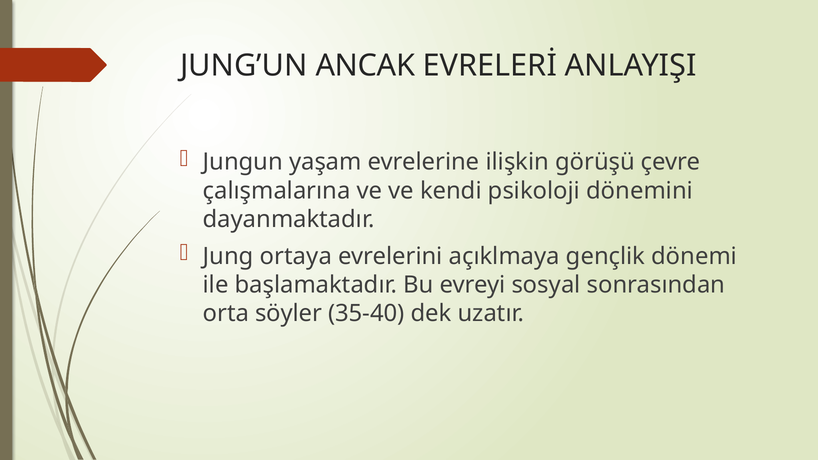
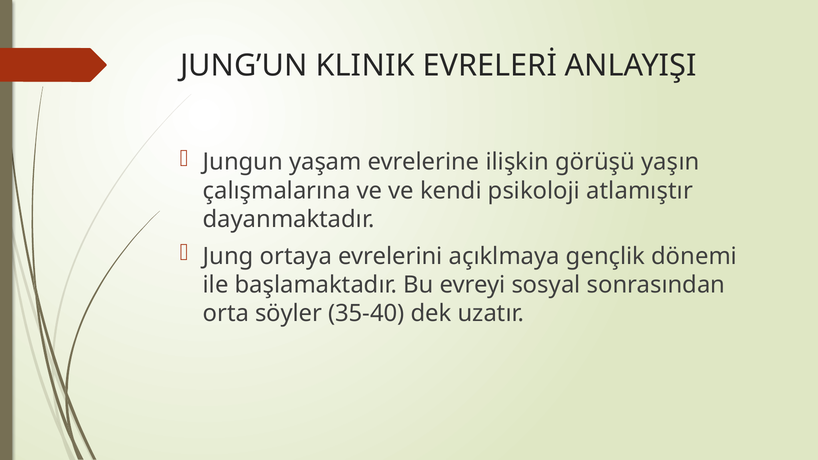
ANCAK: ANCAK -> KLINIK (365, 66)
çevre: çevre -> yaşın (670, 162)
dönemini: dönemini -> atlamıştır (640, 191)
